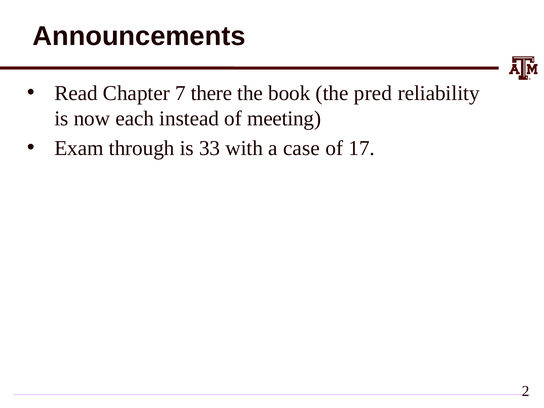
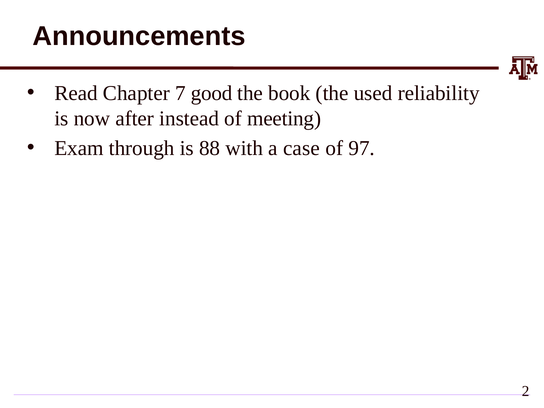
there: there -> good (212, 93)
pred: pred -> used (373, 93)
each: each -> after (135, 118)
33: 33 -> 88 (210, 148)
17: 17 -> 97 (362, 148)
